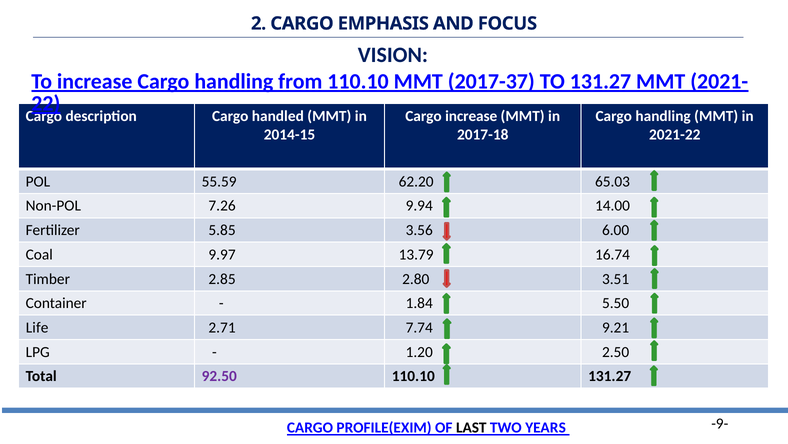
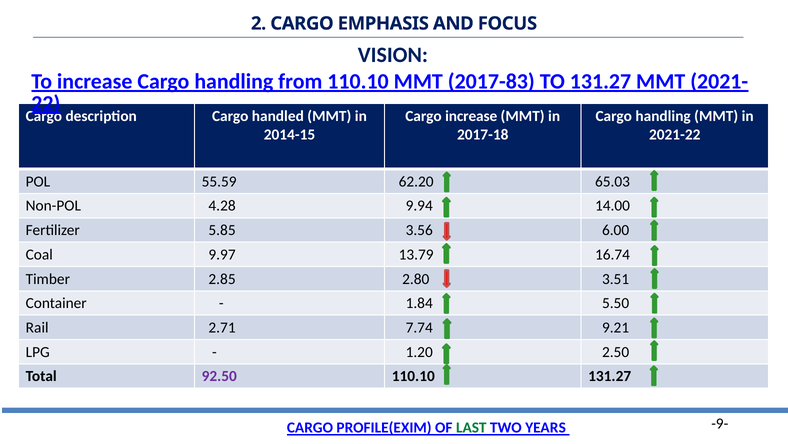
2017-37: 2017-37 -> 2017-83 (491, 81)
7.26: 7.26 -> 4.28 (222, 206)
Life: Life -> Rail (37, 327)
LAST colour: black -> green (471, 428)
